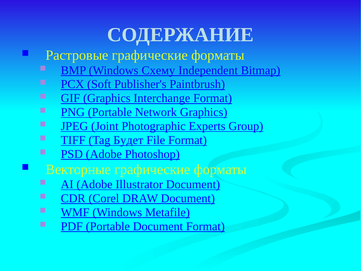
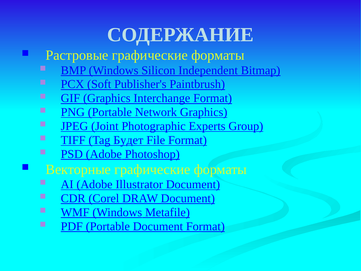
Схему: Схему -> Silicon (158, 70)
